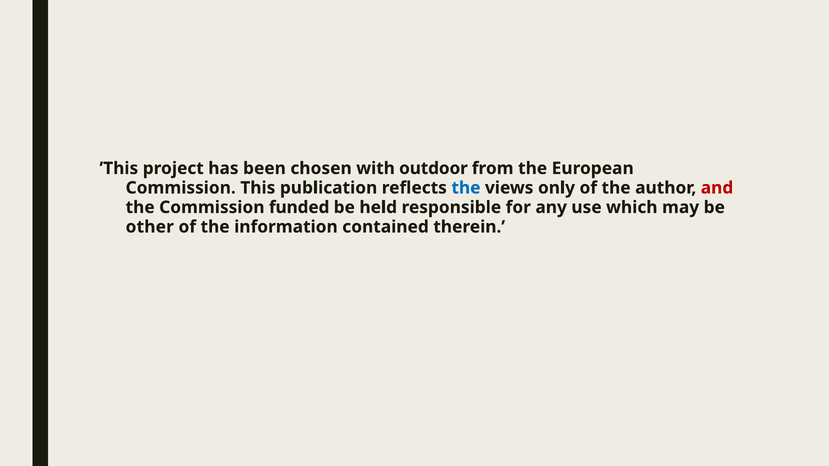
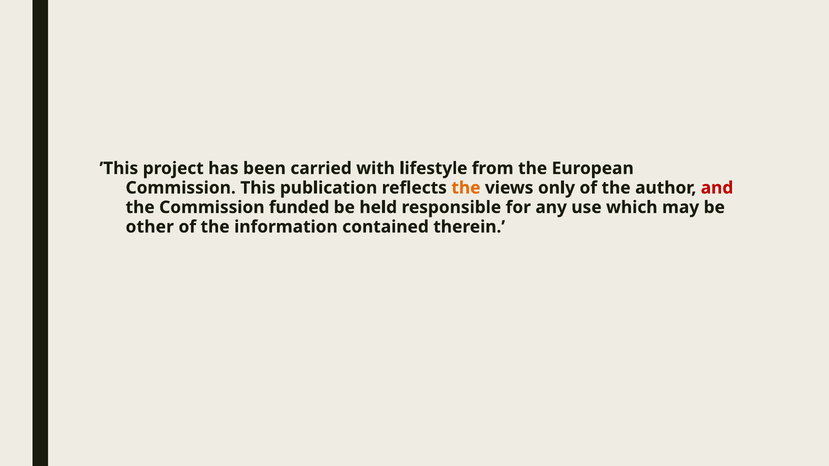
chosen: chosen -> carried (321, 168)
outdoor: outdoor -> lifestyle (433, 168)
the colour: blue -> orange (466, 188)
